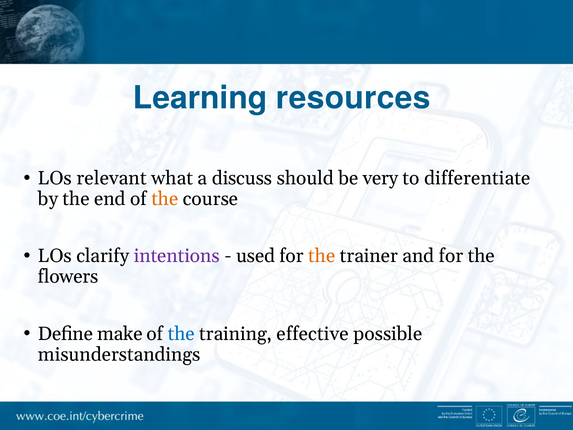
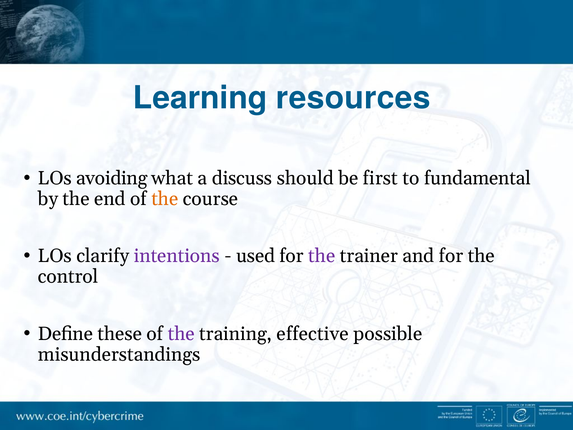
relevant: relevant -> avoiding (112, 178)
very: very -> first (380, 178)
differentiate: differentiate -> fundamental (477, 178)
the colour: orange -> purple (322, 256)
flowers: flowers -> control (68, 276)
make: make -> these (120, 334)
the colour: blue -> purple (181, 334)
